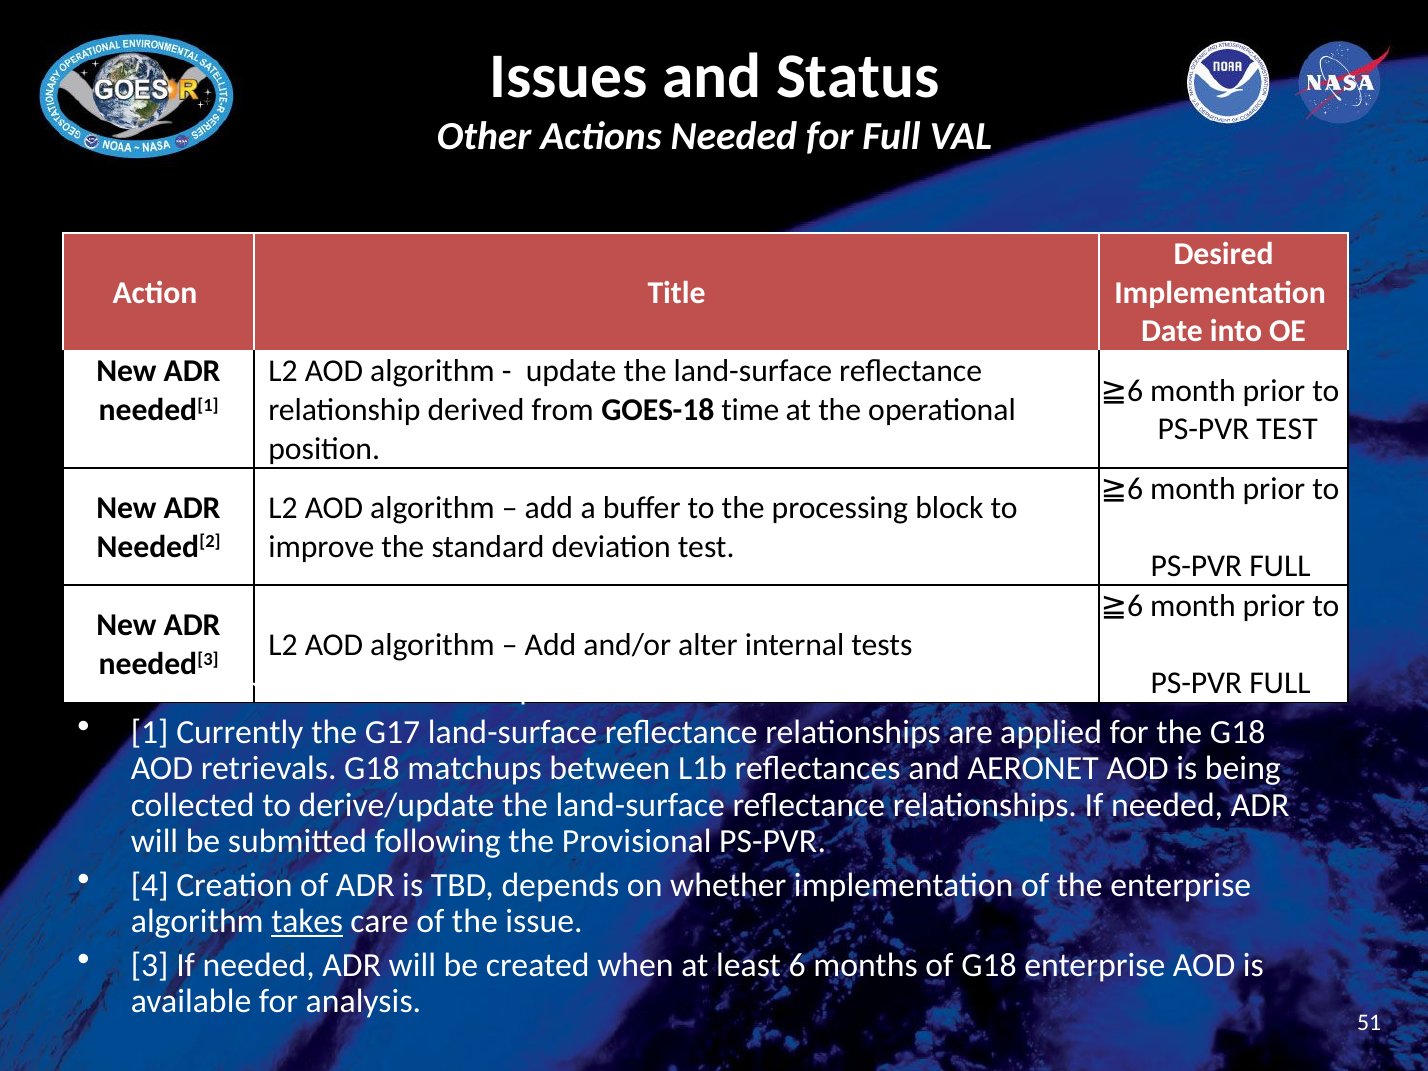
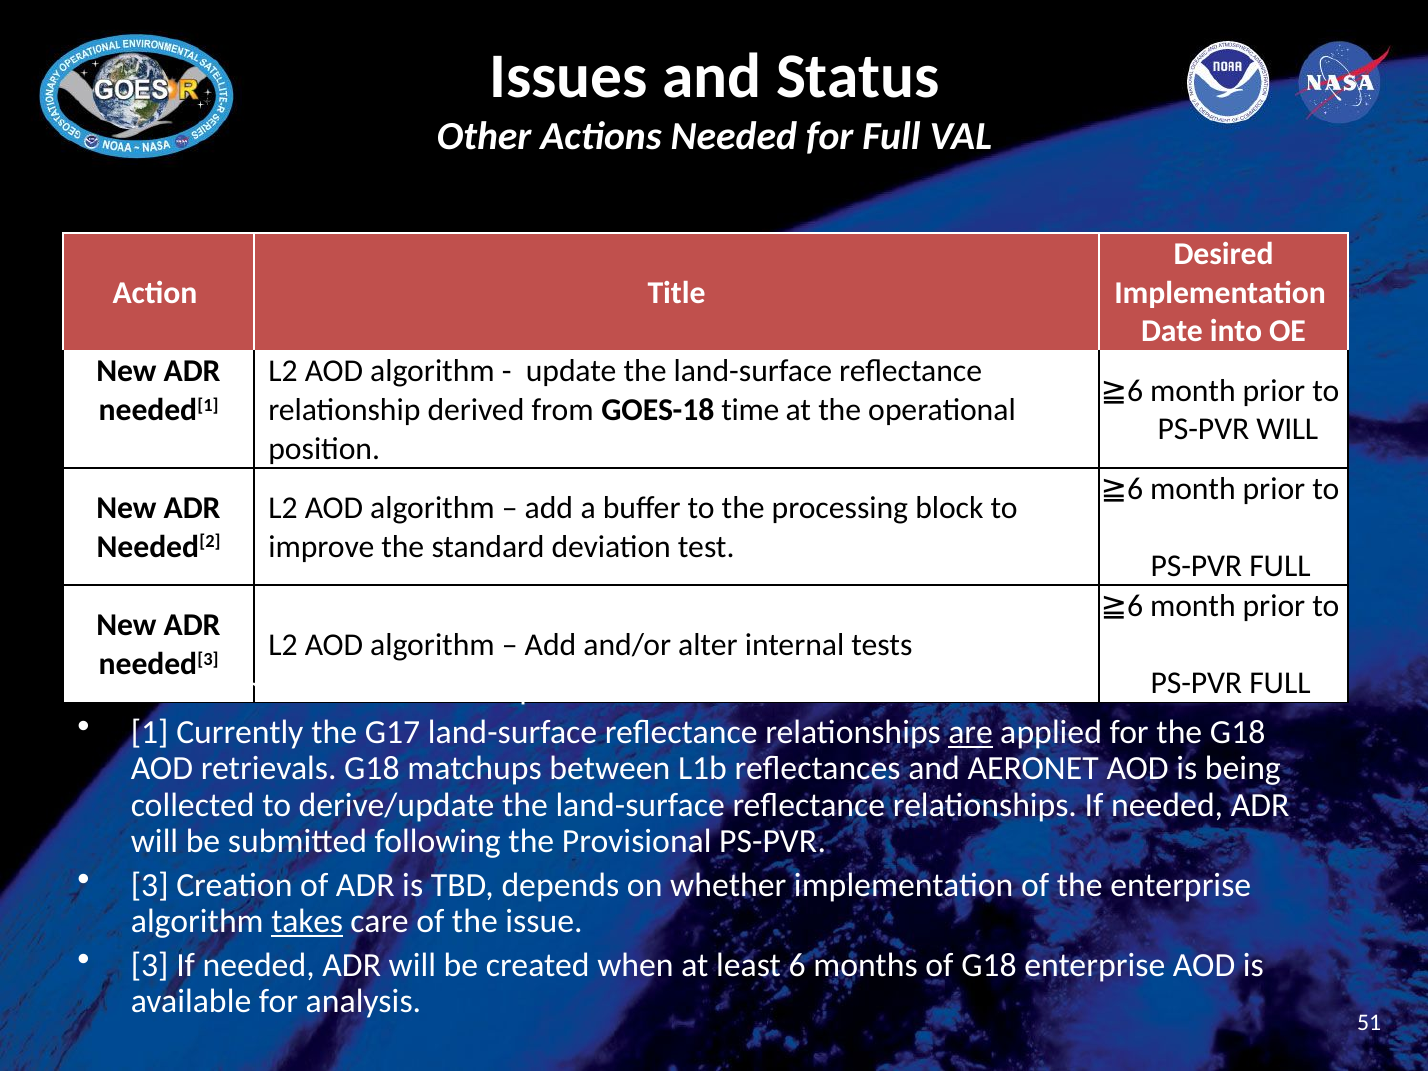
PS-PVR TEST: TEST -> WILL (1287, 429)
are underline: none -> present (971, 732)
4: 4 -> 3 (150, 885)
